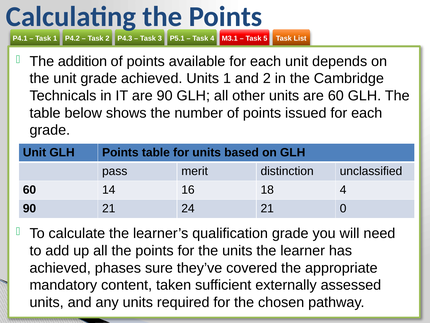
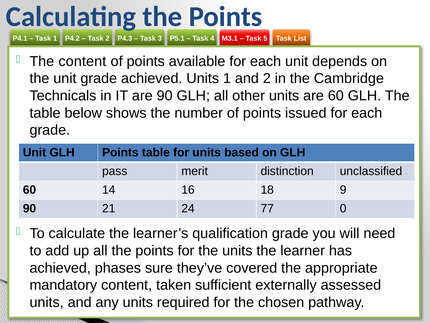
The addition: addition -> content (82, 61)
18 4: 4 -> 9 (343, 190)
24 21: 21 -> 77 (267, 208)
